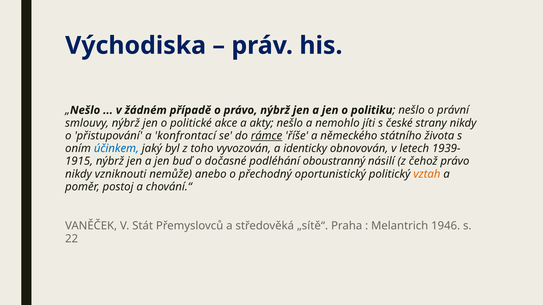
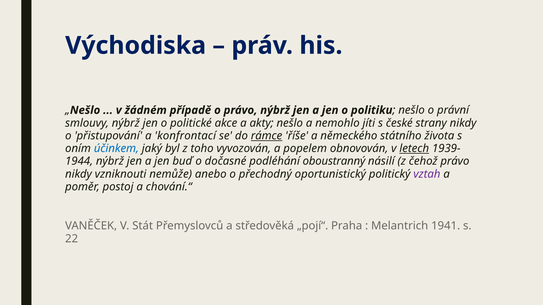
identicky: identicky -> popelem (305, 149)
letech underline: none -> present (414, 149)
1915: 1915 -> 1944 (79, 161)
vztah colour: orange -> purple (427, 174)
„sítě“: „sítě“ -> „pojí“ (313, 226)
1946: 1946 -> 1941 (446, 226)
